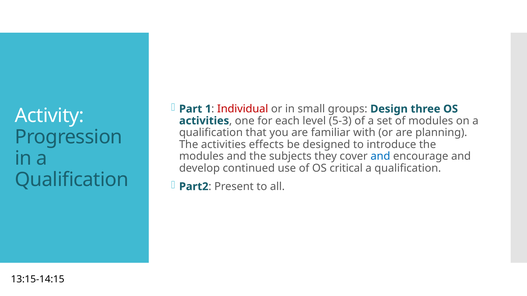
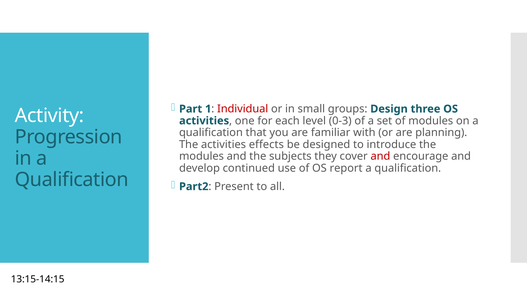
5-3: 5-3 -> 0-3 (340, 121)
and colour: blue -> red (380, 157)
critical: critical -> report (346, 168)
